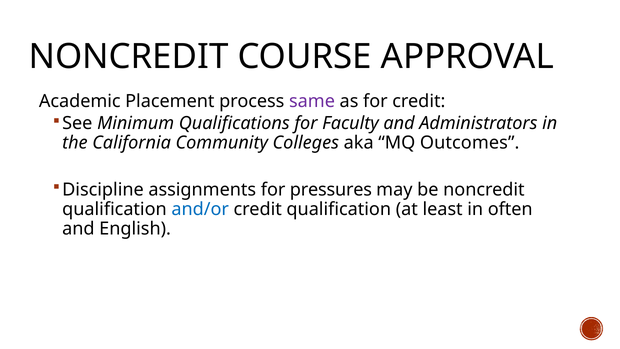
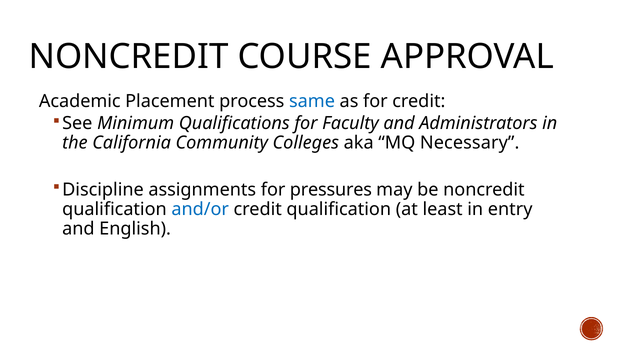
same colour: purple -> blue (312, 101)
Outcomes: Outcomes -> Necessary (470, 143)
often: often -> entry (510, 209)
